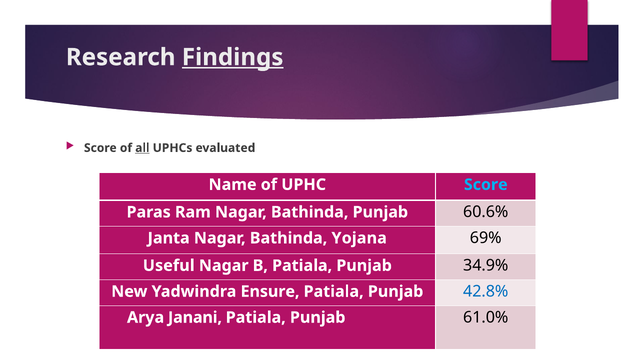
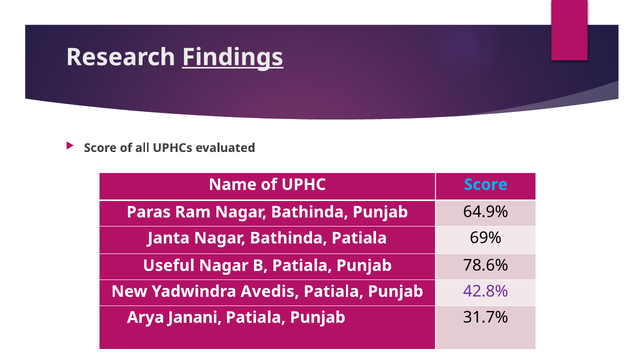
all underline: present -> none (142, 148)
60.6%: 60.6% -> 64.9% (486, 212)
Bathinda Yojana: Yojana -> Patiala (359, 238)
34.9%: 34.9% -> 78.6% (486, 266)
Ensure: Ensure -> Avedis (270, 292)
42.8% colour: blue -> purple (486, 292)
61.0%: 61.0% -> 31.7% (486, 318)
